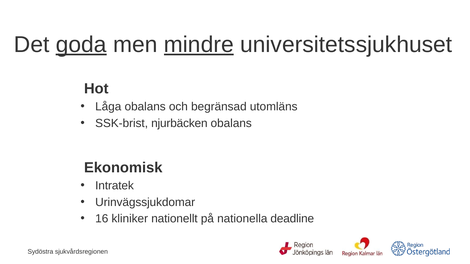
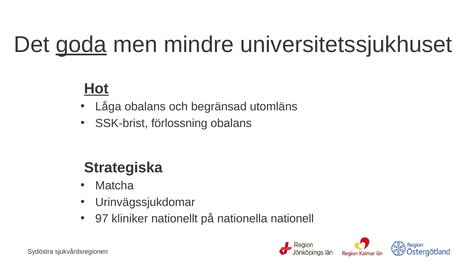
mindre underline: present -> none (199, 45)
Hot underline: none -> present (96, 89)
njurbäcken: njurbäcken -> förlossning (179, 123)
Ekonomisk: Ekonomisk -> Strategiska (123, 168)
Intratek: Intratek -> Matcha (114, 186)
16: 16 -> 97 (102, 219)
deadline: deadline -> nationell (292, 219)
